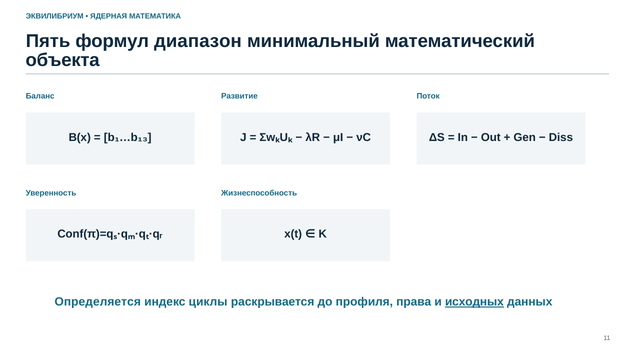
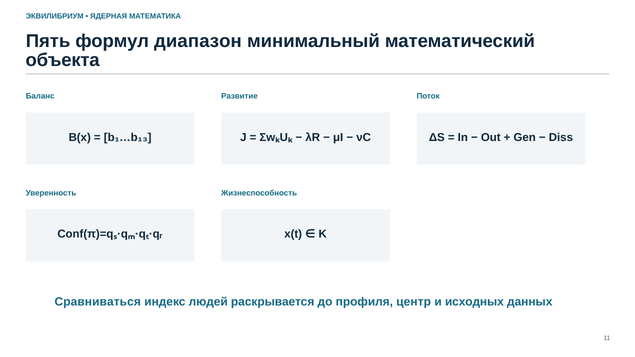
Определяется: Определяется -> Сравниваться (98, 302)
циклы: циклы -> людей (208, 302)
права: права -> центр (414, 302)
исходных underline: present -> none (474, 302)
